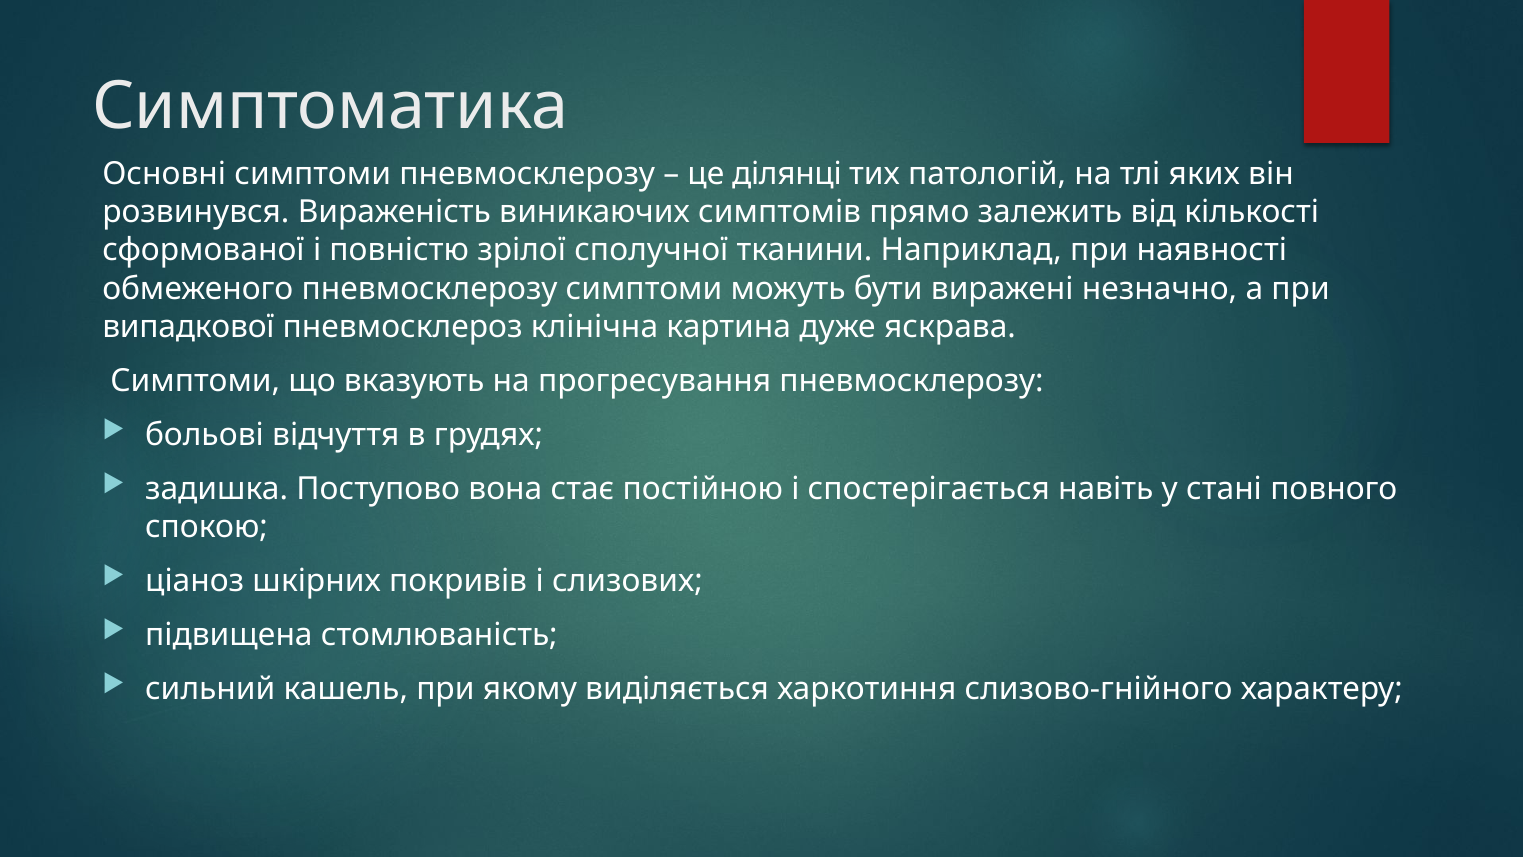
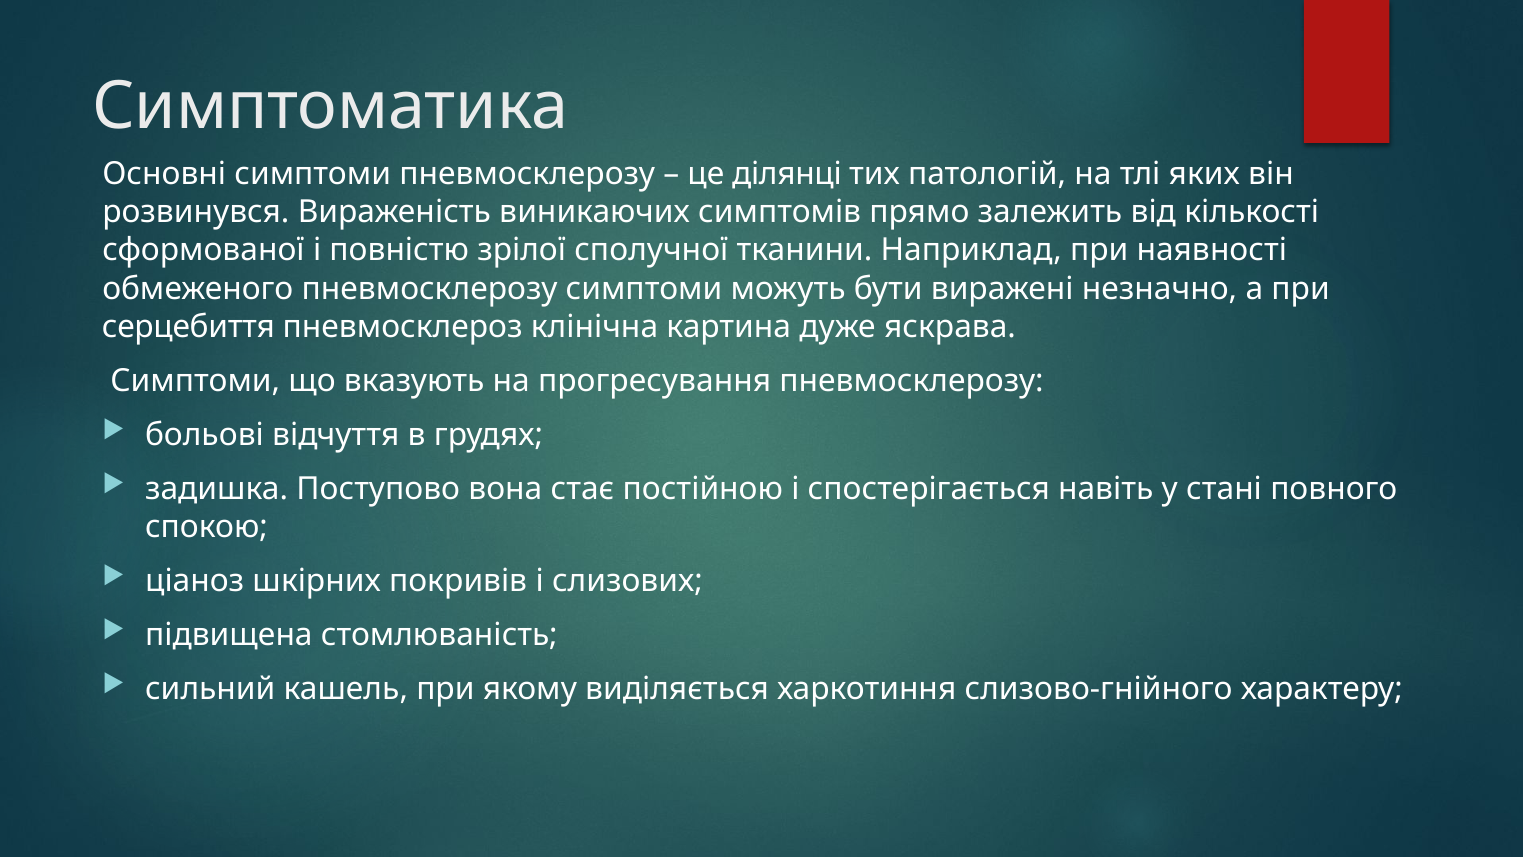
випадкової: випадкової -> серцебиття (188, 327)
